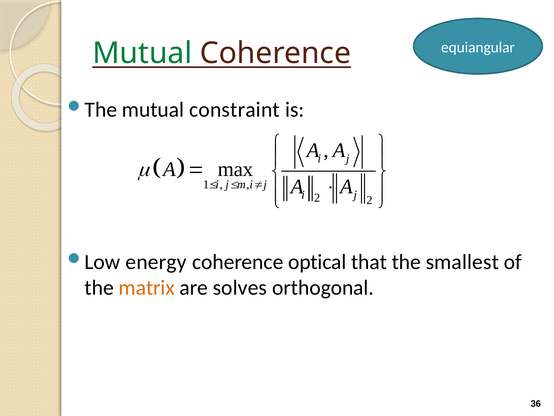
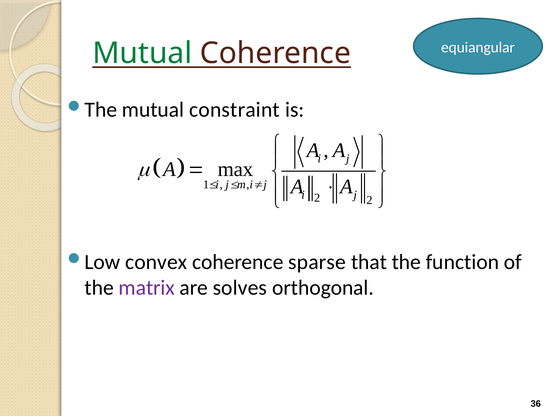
energy: energy -> convex (156, 262)
optical: optical -> sparse (317, 262)
smallest: smallest -> function (462, 262)
matrix colour: orange -> purple (147, 287)
